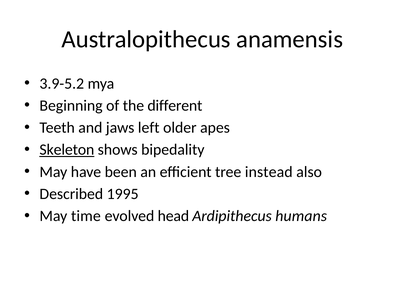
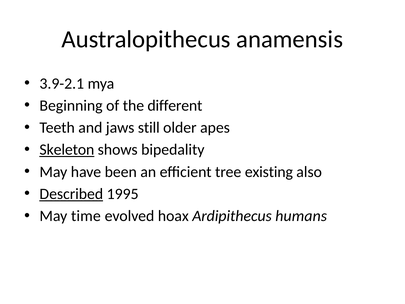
3.9-5.2: 3.9-5.2 -> 3.9-2.1 (62, 83)
left: left -> still (149, 128)
instead: instead -> existing (269, 172)
Described underline: none -> present (71, 194)
head: head -> hoax (173, 216)
